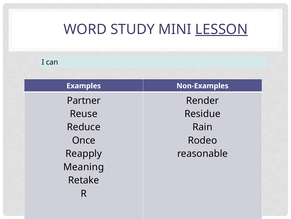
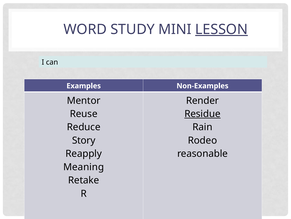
Partner: Partner -> Mentor (84, 100)
Residue underline: none -> present (202, 113)
Once: Once -> Story (84, 140)
